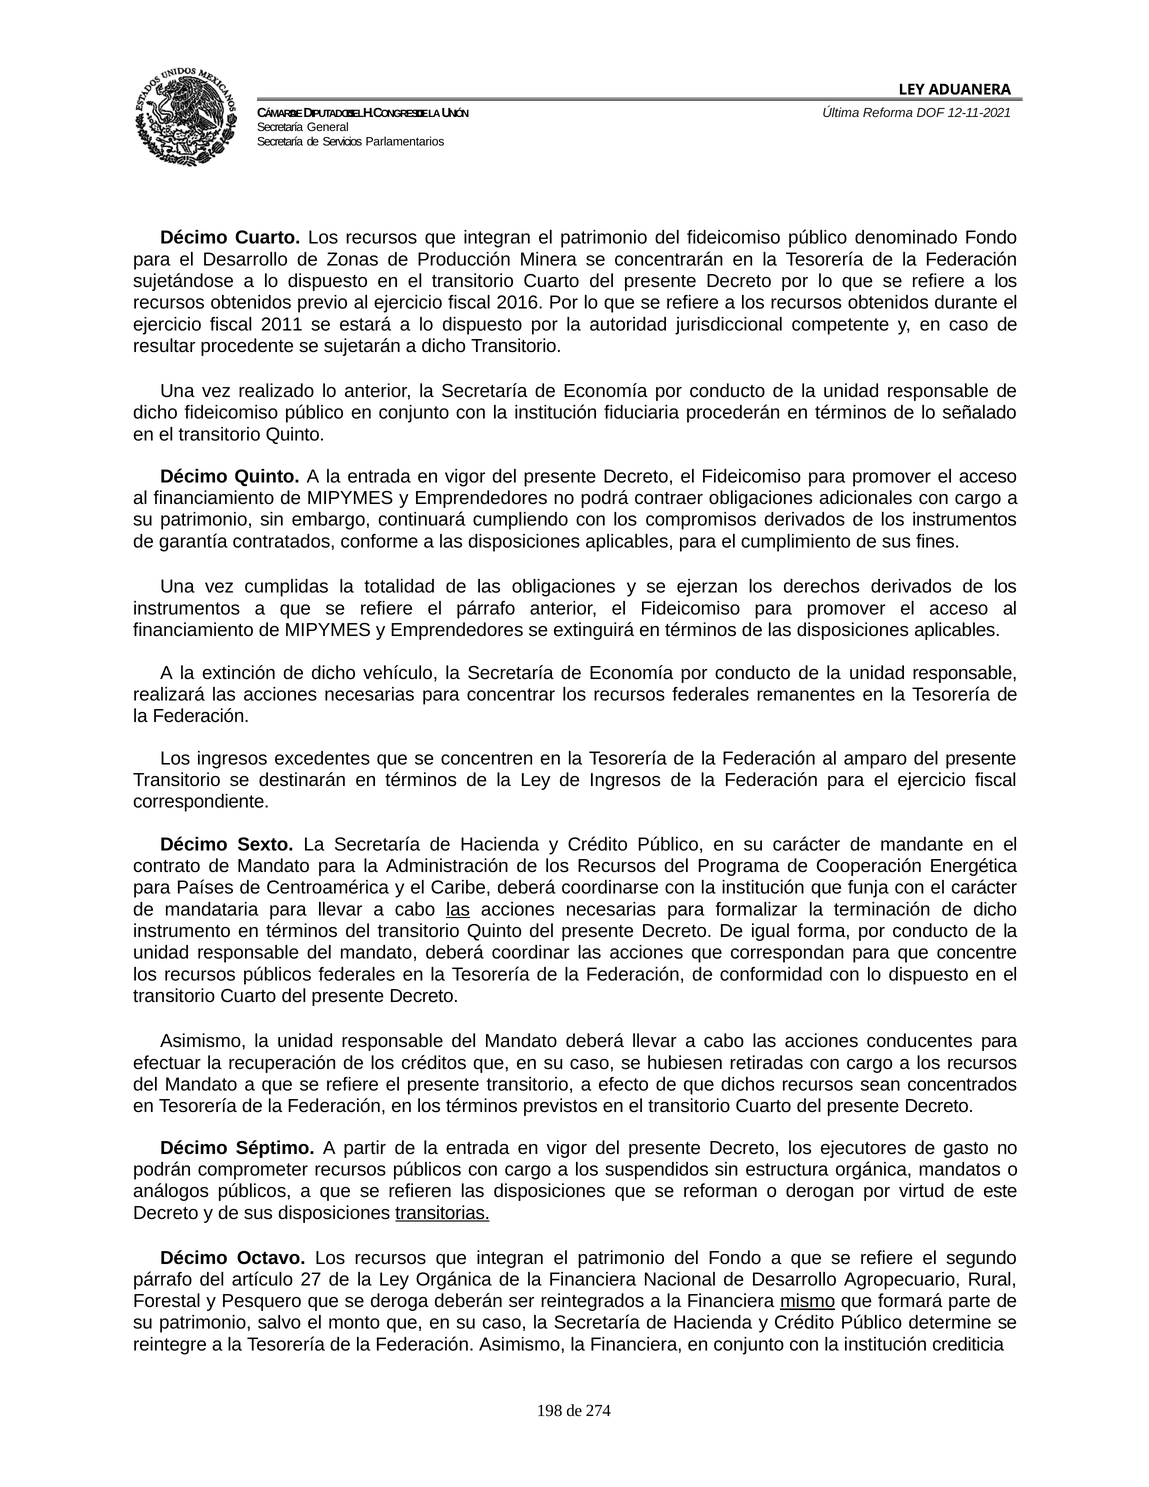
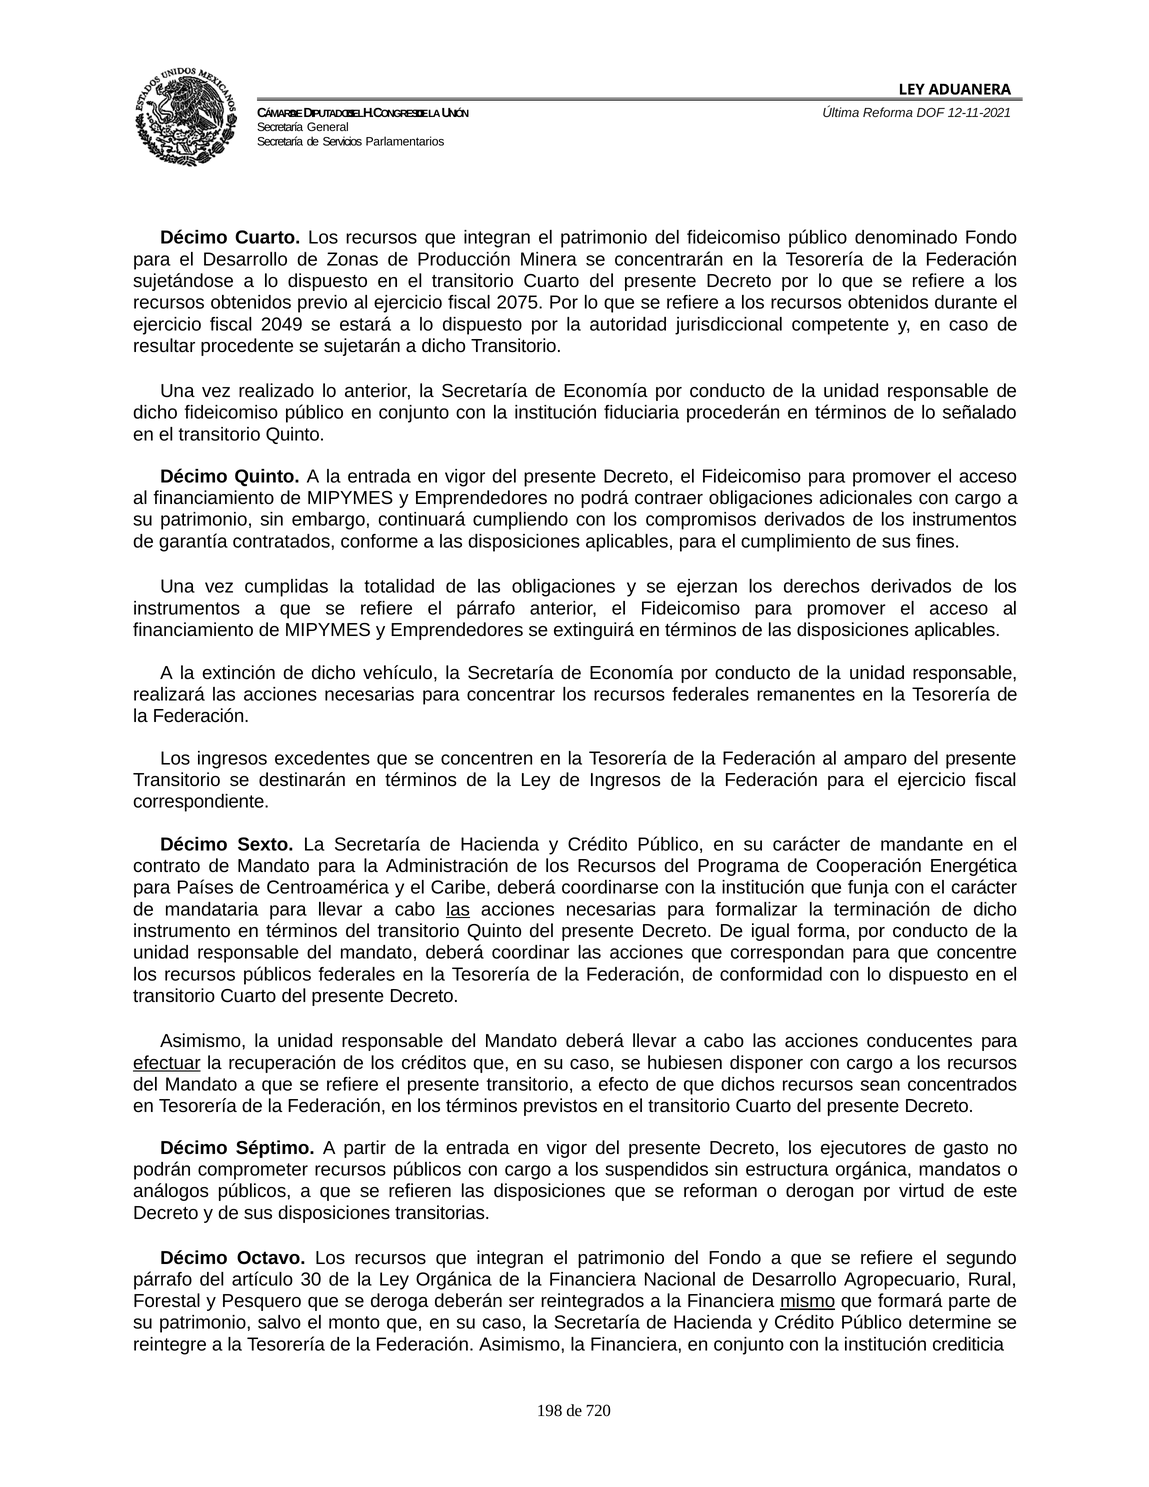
2016: 2016 -> 2075 (520, 303)
2011: 2011 -> 2049 (282, 324)
efectuar underline: none -> present (167, 1063)
retiradas: retiradas -> disponer (766, 1063)
transitorias underline: present -> none (443, 1213)
27: 27 -> 30 (311, 1280)
274: 274 -> 720 (598, 1411)
